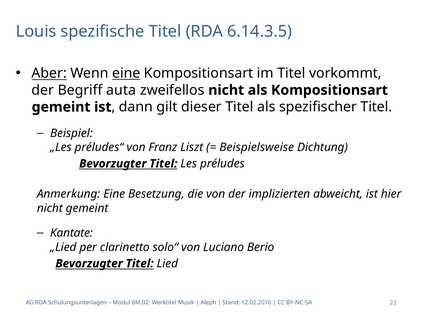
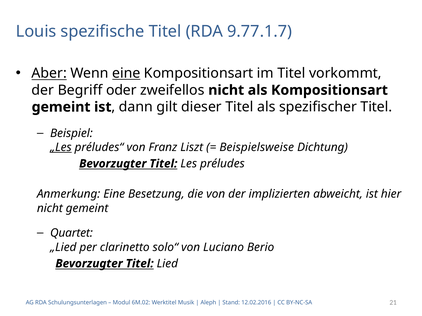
6.14.3.5: 6.14.3.5 -> 9.77.1.7 (260, 31)
auta: auta -> oder (121, 90)
„Les underline: none -> present (61, 148)
Kantate: Kantate -> Quartet (72, 233)
